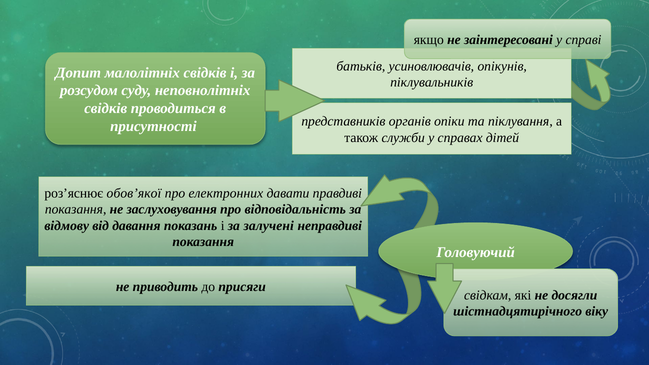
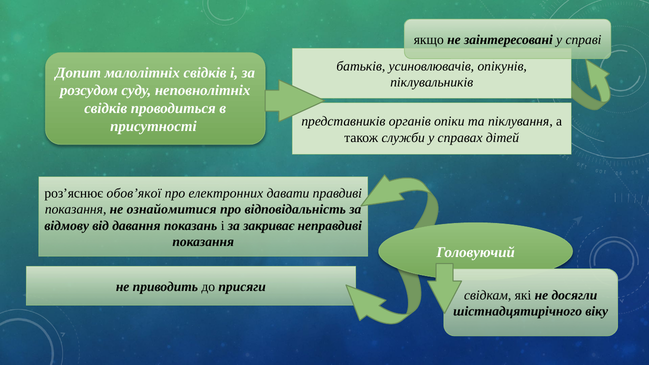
заслуховування: заслуховування -> ознайомитися (172, 209)
залучені: залучені -> закриває (269, 226)
